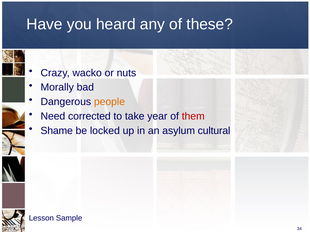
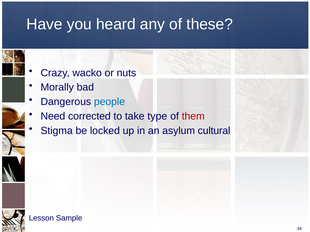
people colour: orange -> blue (109, 102)
year: year -> type (157, 116)
Shame: Shame -> Stigma (57, 131)
